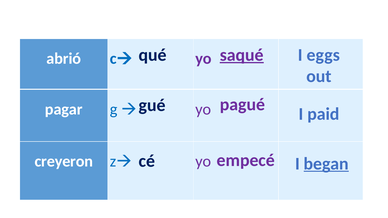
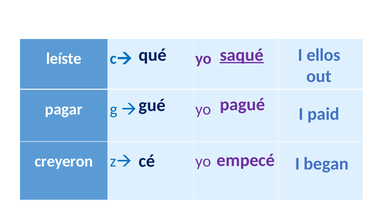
eggs: eggs -> ellos (323, 55)
abrió: abrió -> leíste (64, 59)
began underline: present -> none (326, 164)
